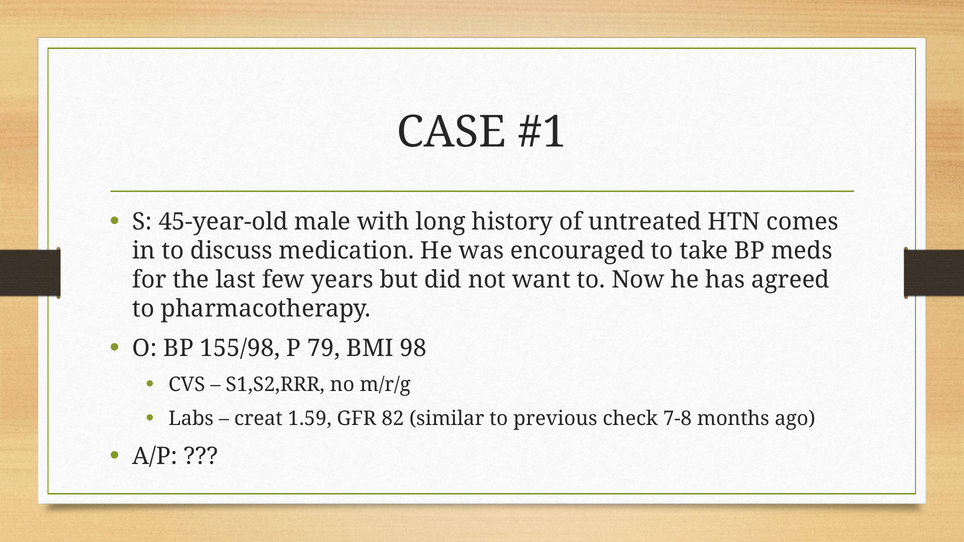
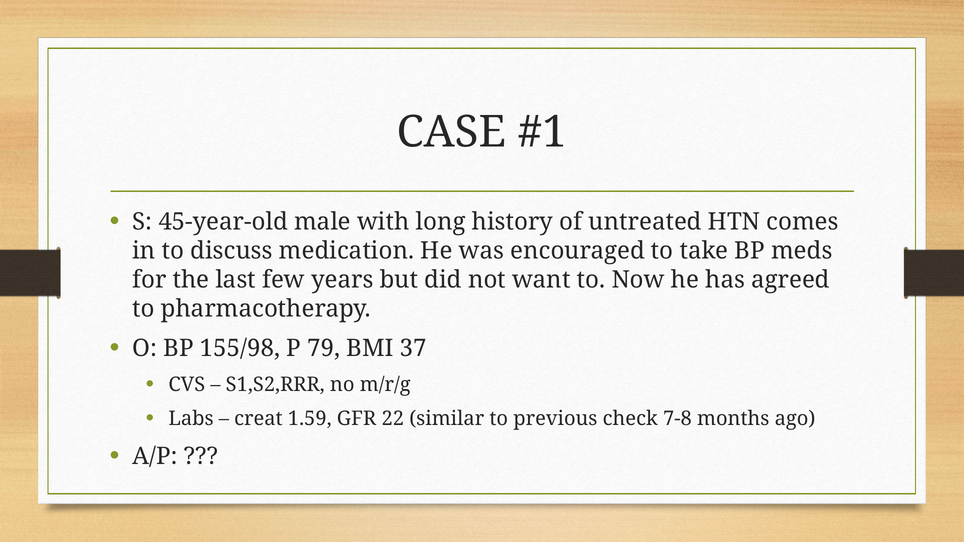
98: 98 -> 37 (413, 348)
82: 82 -> 22 (393, 419)
